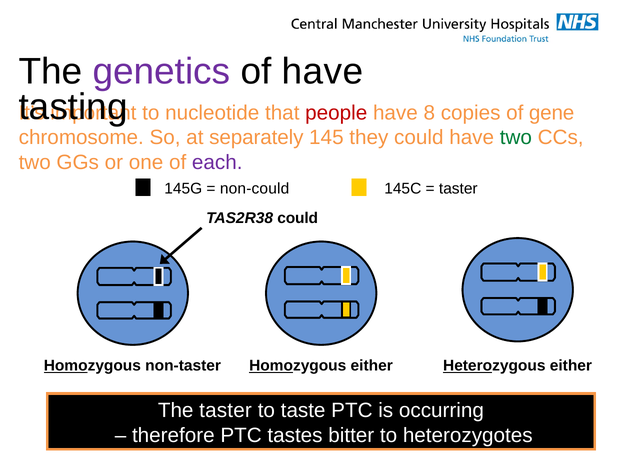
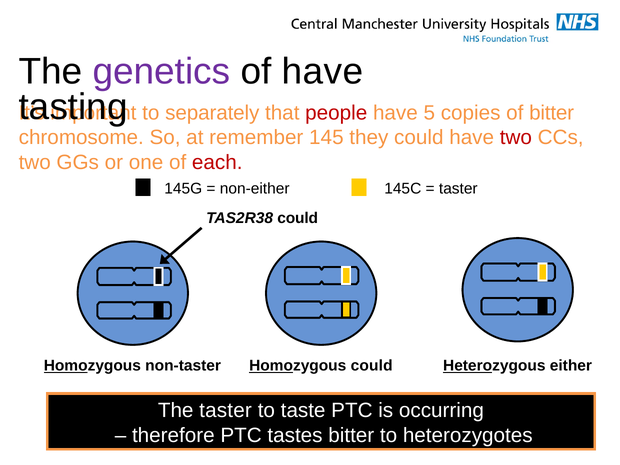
nucleotide: nucleotide -> separately (212, 113)
8: 8 -> 5 (429, 113)
of gene: gene -> bitter (552, 113)
separately: separately -> remember (256, 138)
two colour: green -> red (516, 138)
each colour: purple -> red (217, 162)
non-could: non-could -> non-either (255, 188)
Homozygous either: either -> could (372, 365)
